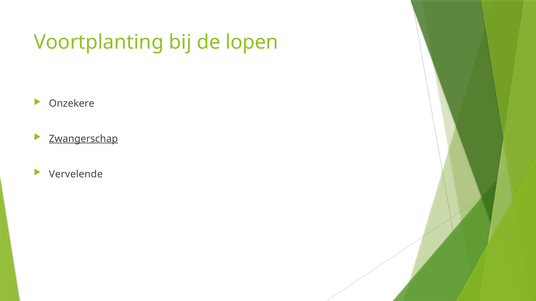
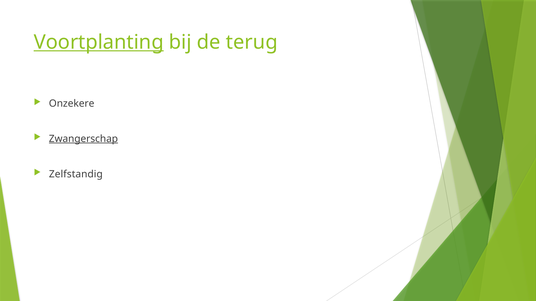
Voortplanting underline: none -> present (99, 42)
lopen: lopen -> terug (252, 42)
Vervelende: Vervelende -> Zelfstandig (76, 174)
